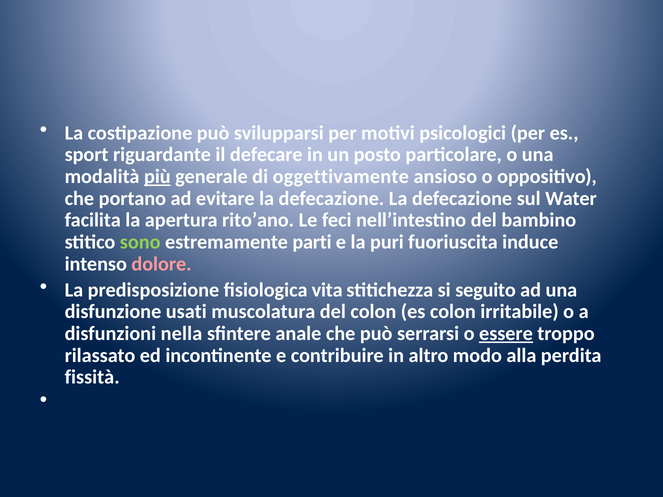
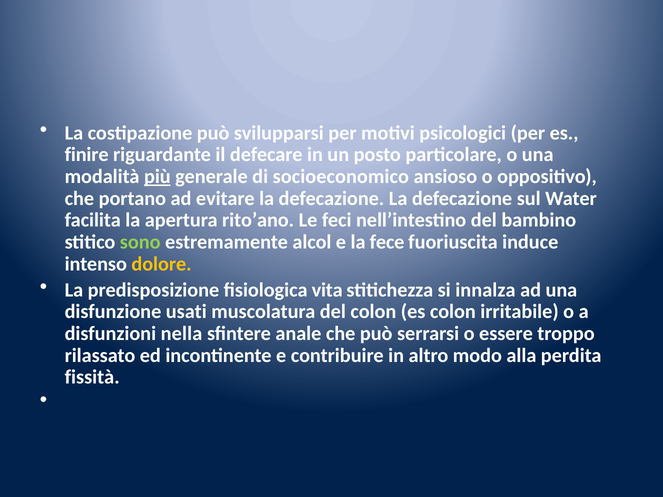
sport: sport -> finire (87, 155)
oggettivamente: oggettivamente -> socioeconomico (341, 177)
parti: parti -> alcol (312, 242)
puri: puri -> fece (387, 242)
dolore colour: pink -> yellow (162, 264)
seguito: seguito -> innalza (485, 290)
essere underline: present -> none (506, 334)
